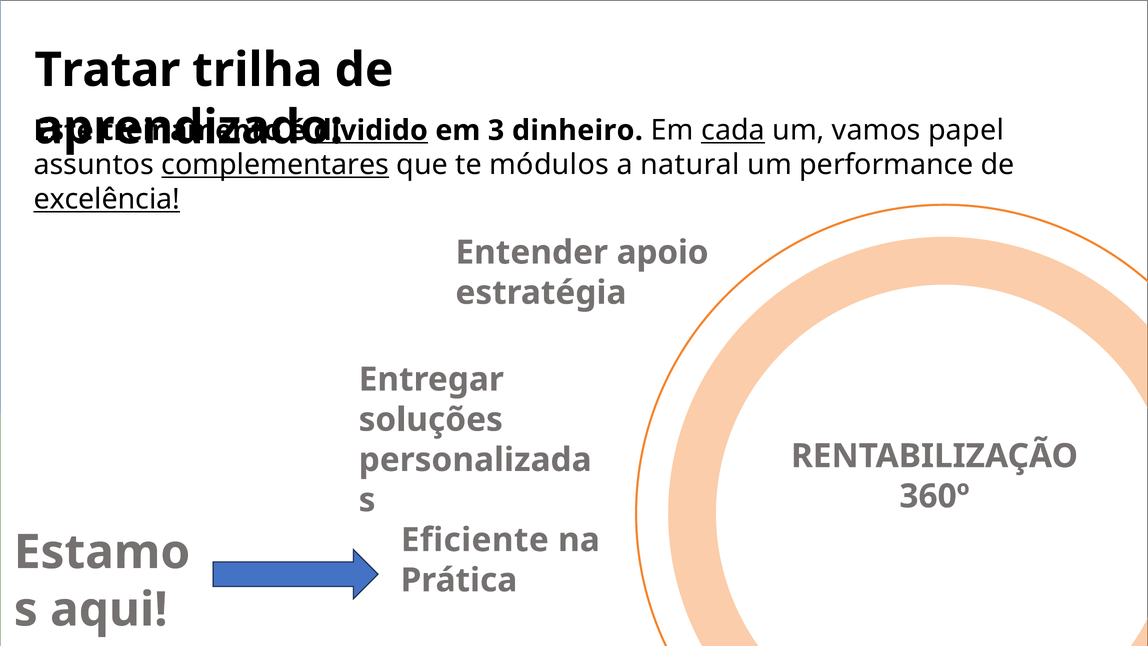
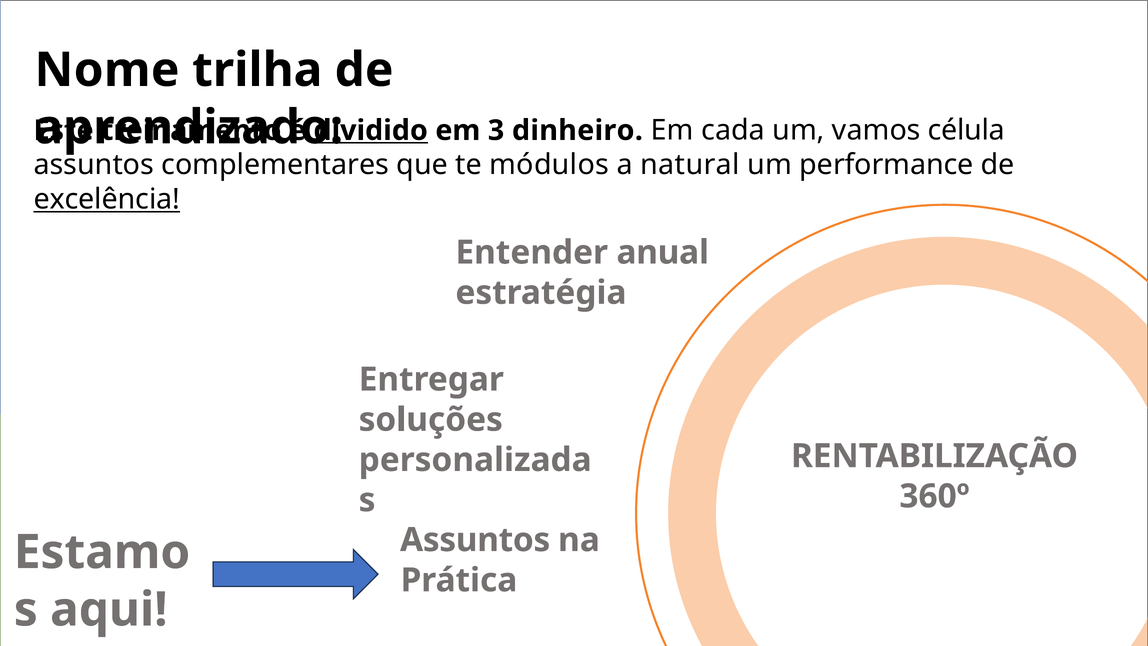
Tratar: Tratar -> Nome (107, 70)
cada underline: present -> none (733, 130)
papel: papel -> célula (966, 130)
complementares underline: present -> none (275, 165)
apoio: apoio -> anual (663, 252)
Eficiente: Eficiente -> Assuntos (475, 540)
